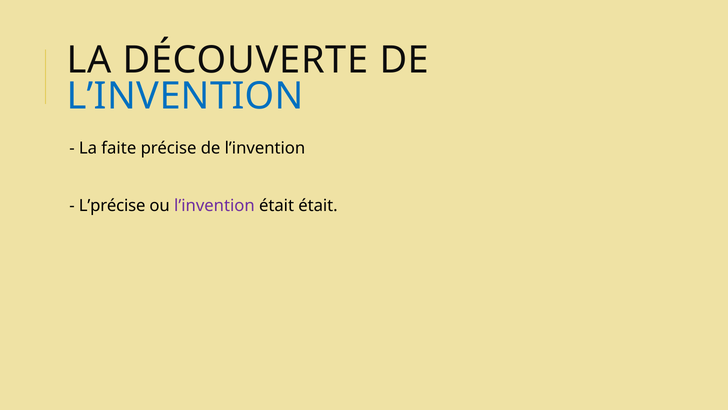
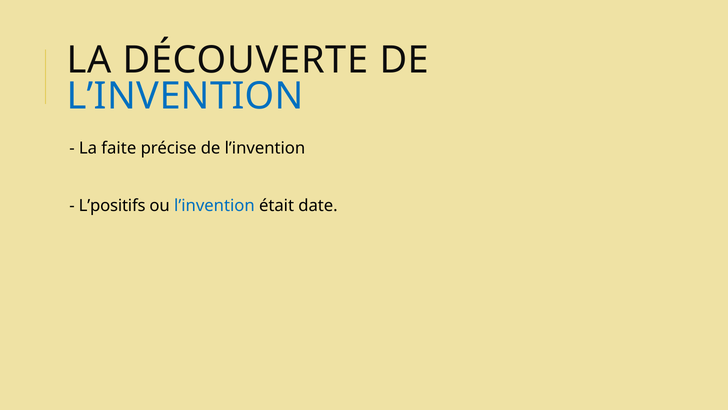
L’précise: L’précise -> L’positifs (112, 205)
l’invention colour: purple -> blue (214, 205)
était était: était -> date (318, 205)
